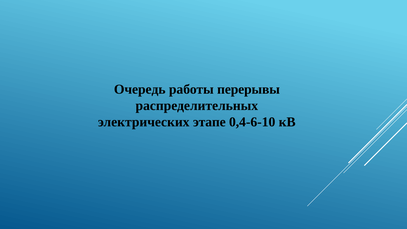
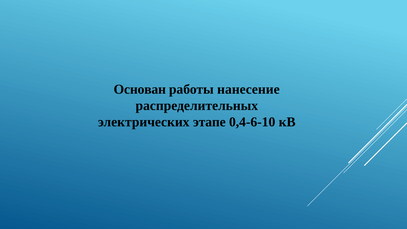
Очередь: Очередь -> Основан (140, 89)
перерывы: перерывы -> нанесение (248, 89)
